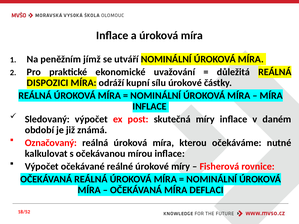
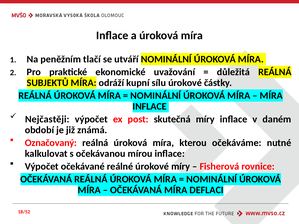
jímž: jímž -> tlačí (92, 59)
DISPOZICI: DISPOZICI -> SUBJEKTŮ (48, 83)
Sledovaný: Sledovaný -> Nejčastěji (47, 119)
